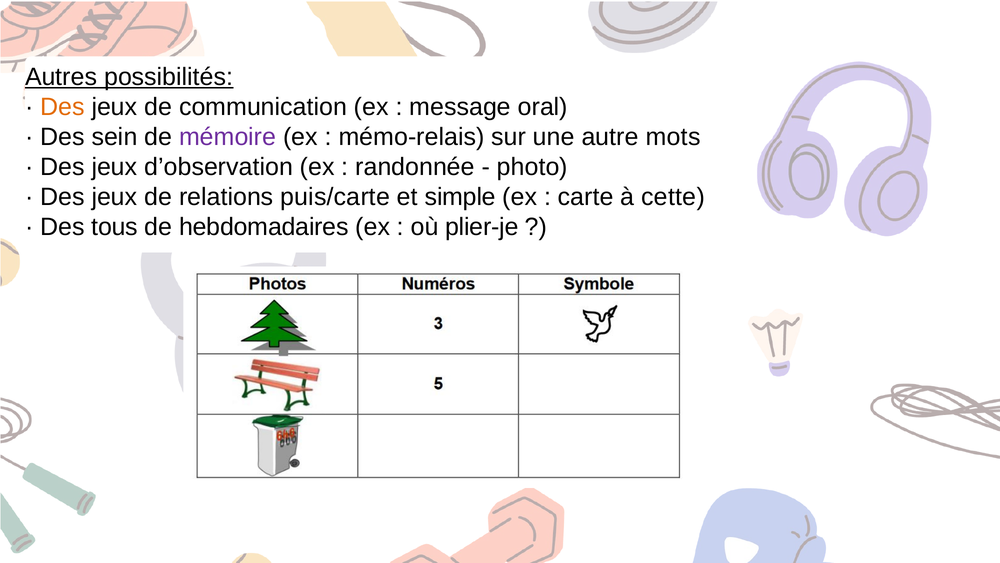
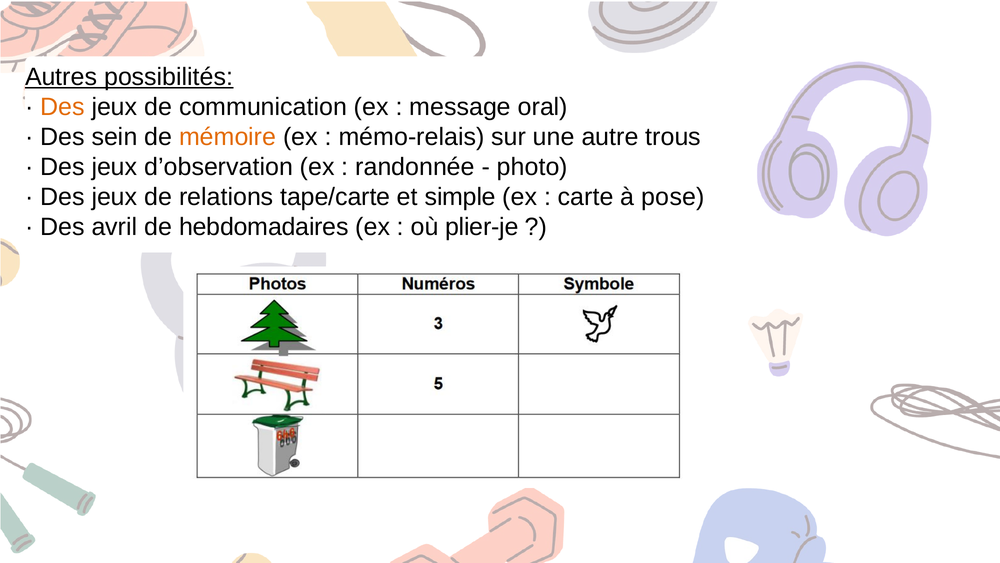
mémoire colour: purple -> orange (228, 137)
mots: mots -> trous (673, 137)
puis/carte: puis/carte -> tape/carte (335, 197)
cette: cette -> pose (673, 197)
tous: tous -> avril (115, 227)
